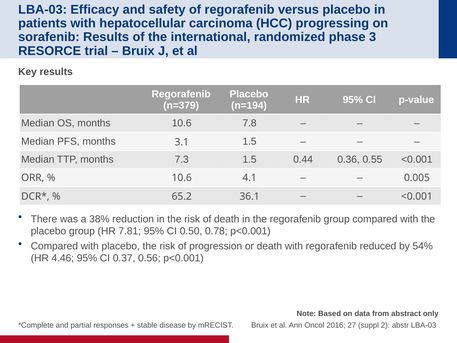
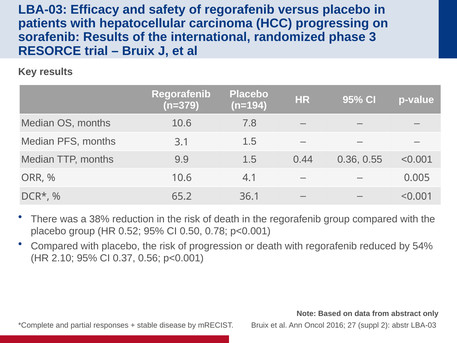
7.3: 7.3 -> 9.9 (182, 159)
7.81: 7.81 -> 0.52 (130, 231)
4.46: 4.46 -> 2.10 (63, 258)
